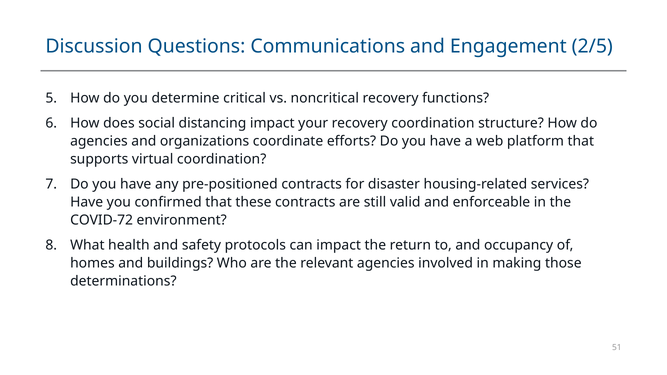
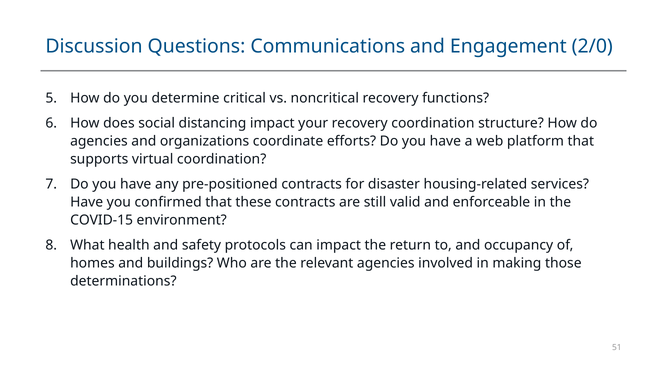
2/5: 2/5 -> 2/0 (592, 46)
COVID-72: COVID-72 -> COVID-15 (102, 220)
